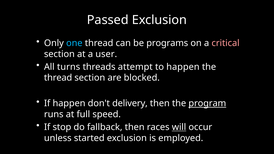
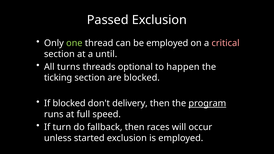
one colour: light blue -> light green (74, 43)
be programs: programs -> employed (167, 43)
user: user -> until (106, 54)
attempt: attempt -> optional (135, 67)
thread: thread -> ticking (58, 78)
If happen: happen -> blocked (69, 103)
stop: stop -> turn (62, 127)
will underline: present -> none (179, 127)
